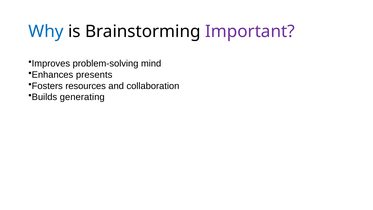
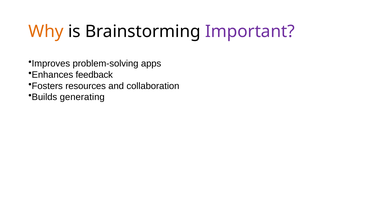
Why colour: blue -> orange (46, 31)
mind: mind -> apps (151, 63)
presents: presents -> feedback (94, 75)
